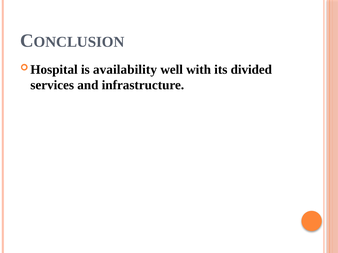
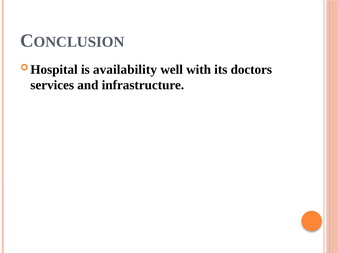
divided: divided -> doctors (251, 70)
